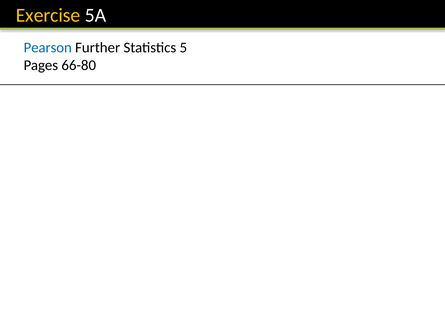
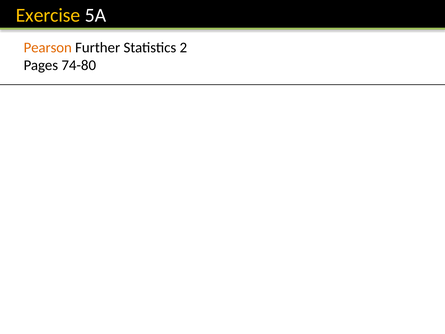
Pearson colour: blue -> orange (48, 47)
5: 5 -> 2 (183, 47)
66-80: 66-80 -> 74-80 (79, 65)
